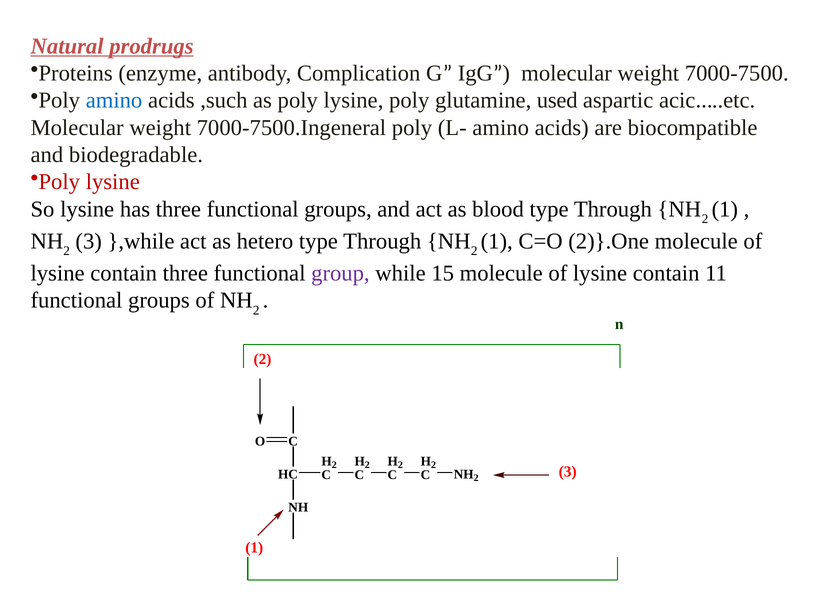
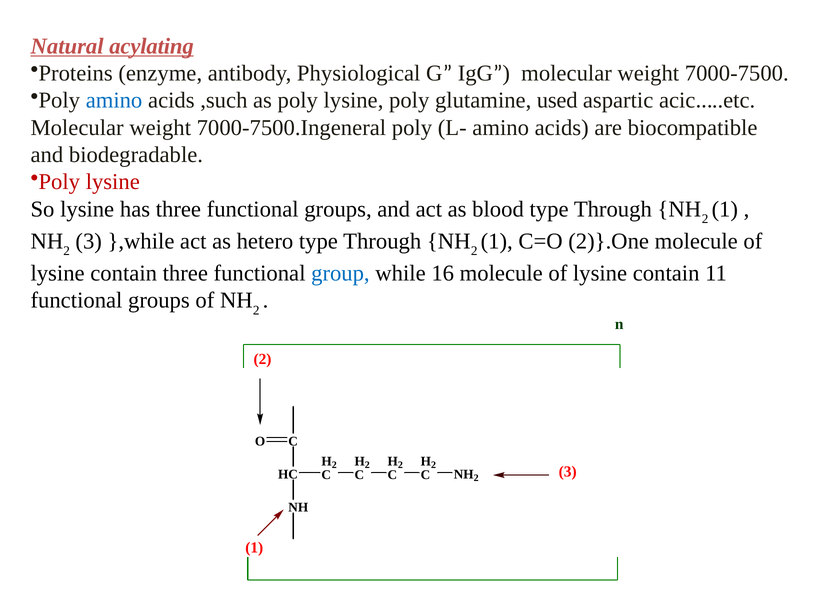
prodrugs: prodrugs -> acylating (152, 46)
Complication: Complication -> Physiological (359, 73)
group colour: purple -> blue (340, 273)
15: 15 -> 16 (443, 273)
